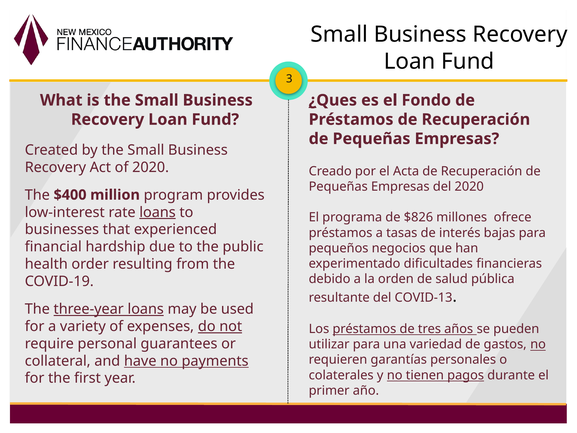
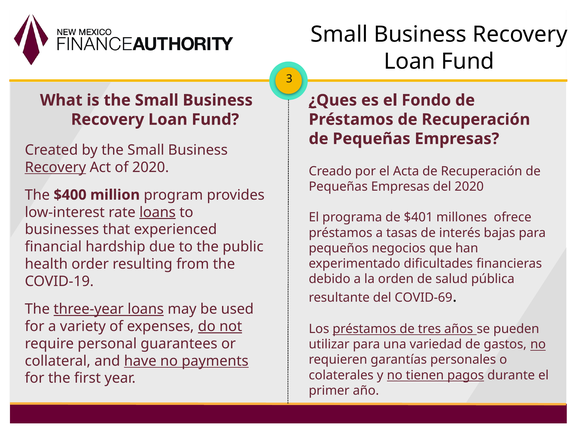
Recovery underline: none -> present (55, 167)
$826: $826 -> $401 (418, 217)
COVID-13: COVID-13 -> COVID-69 (424, 297)
